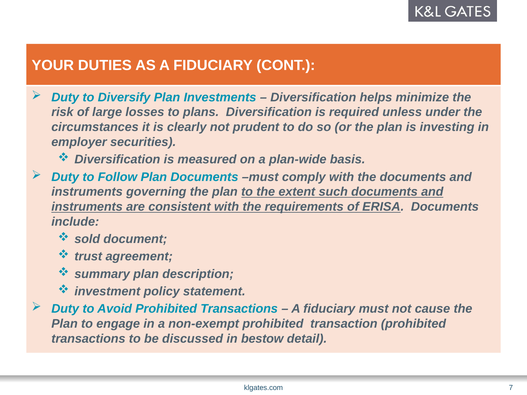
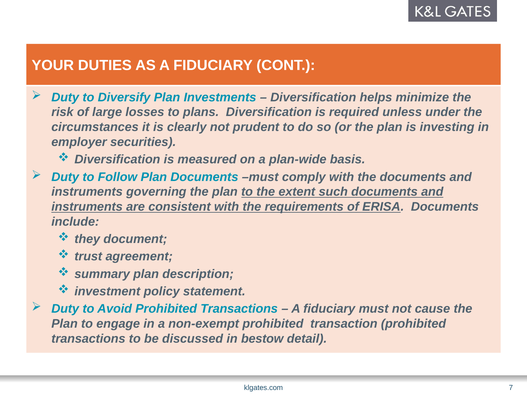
sold: sold -> they (87, 239)
